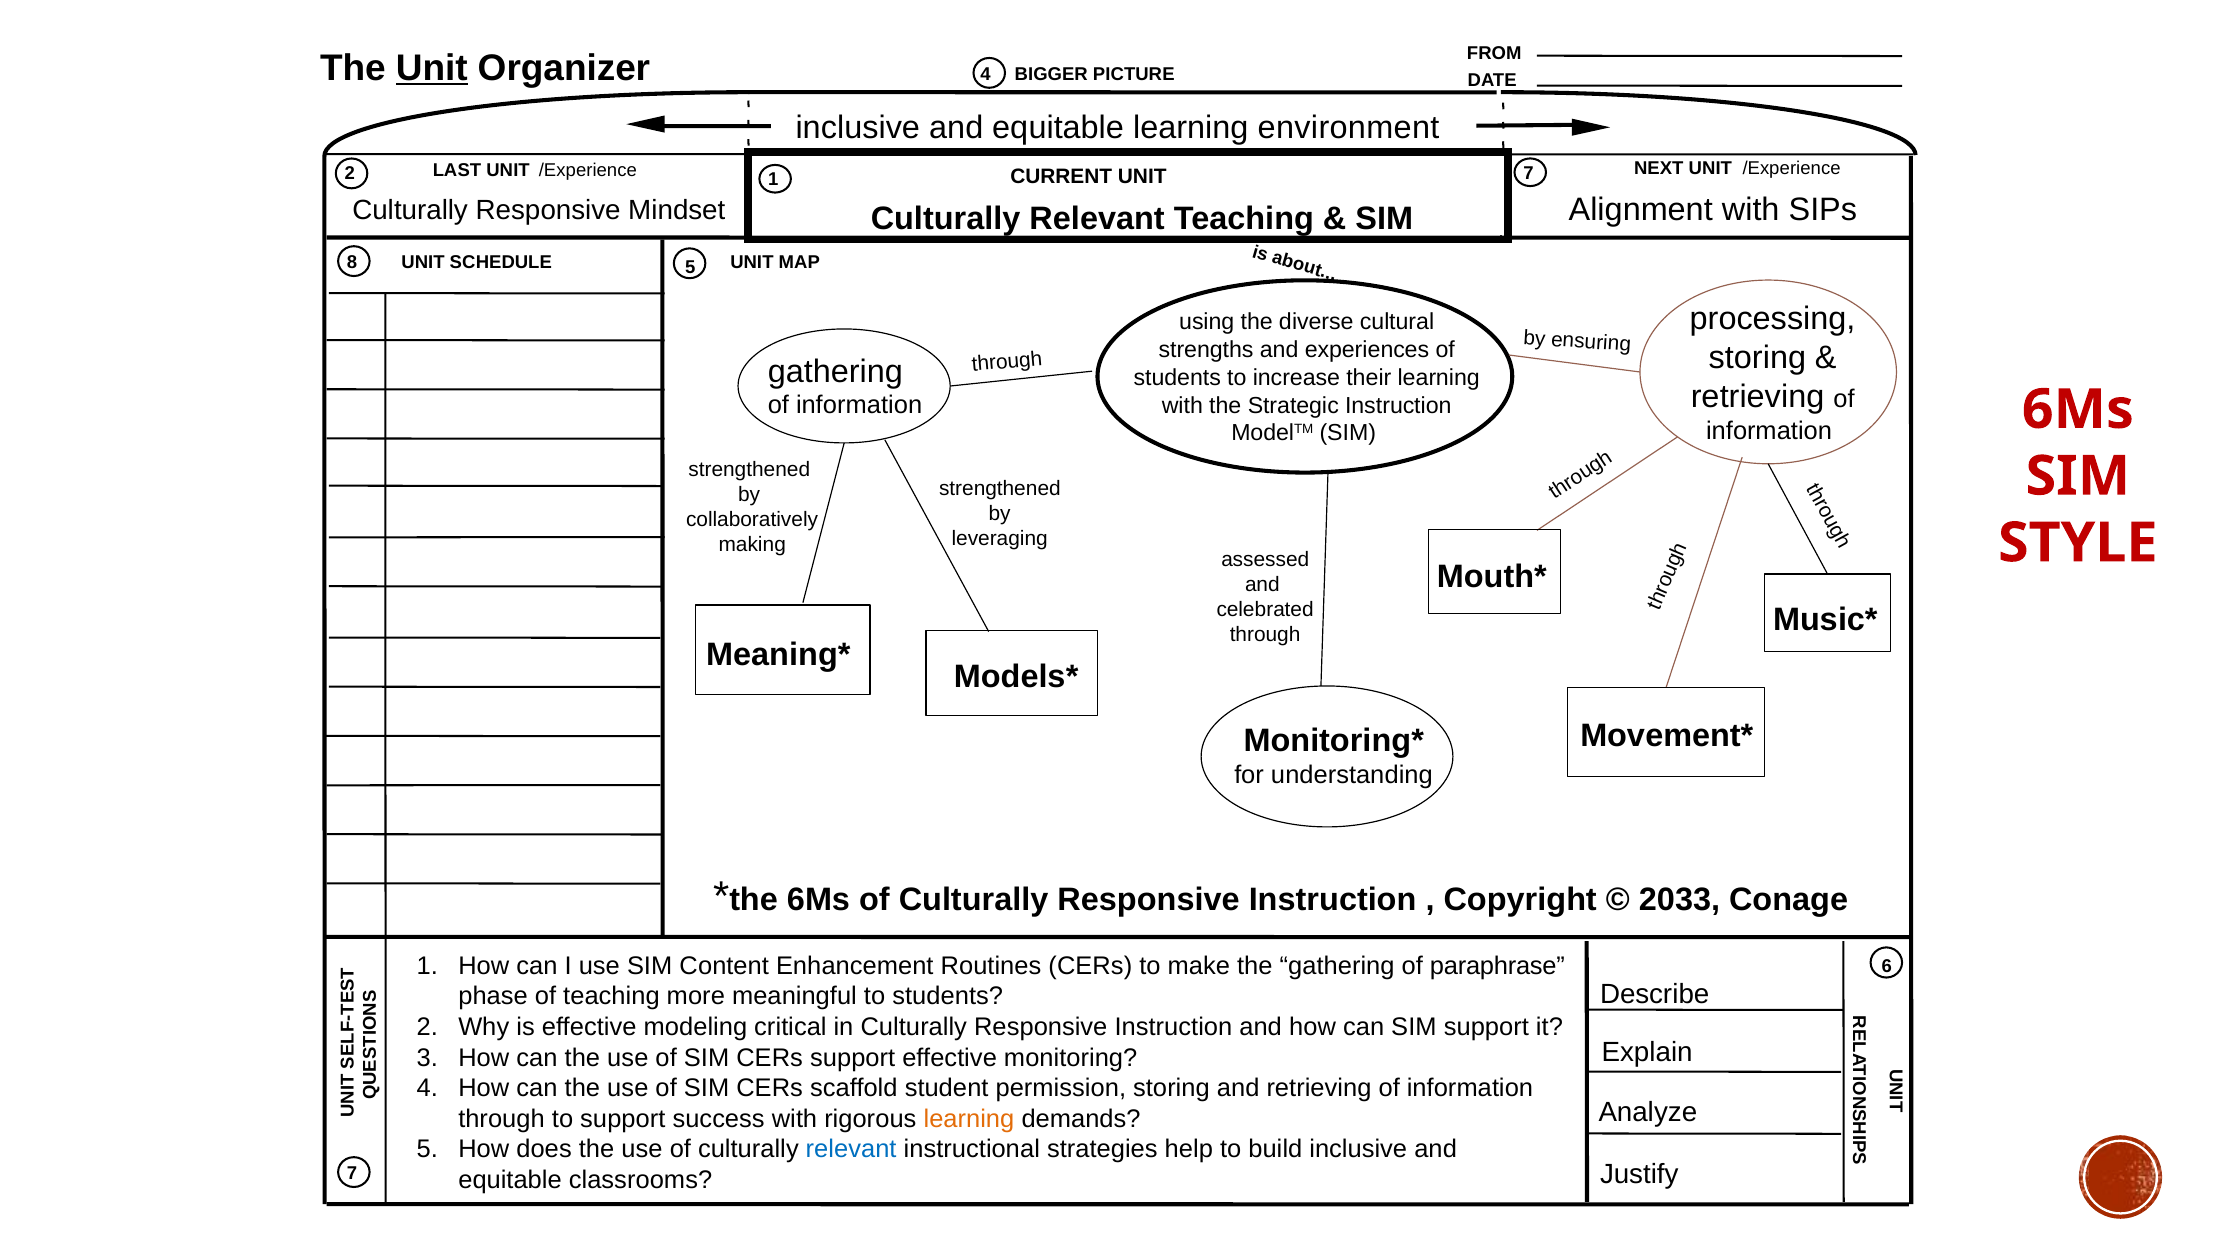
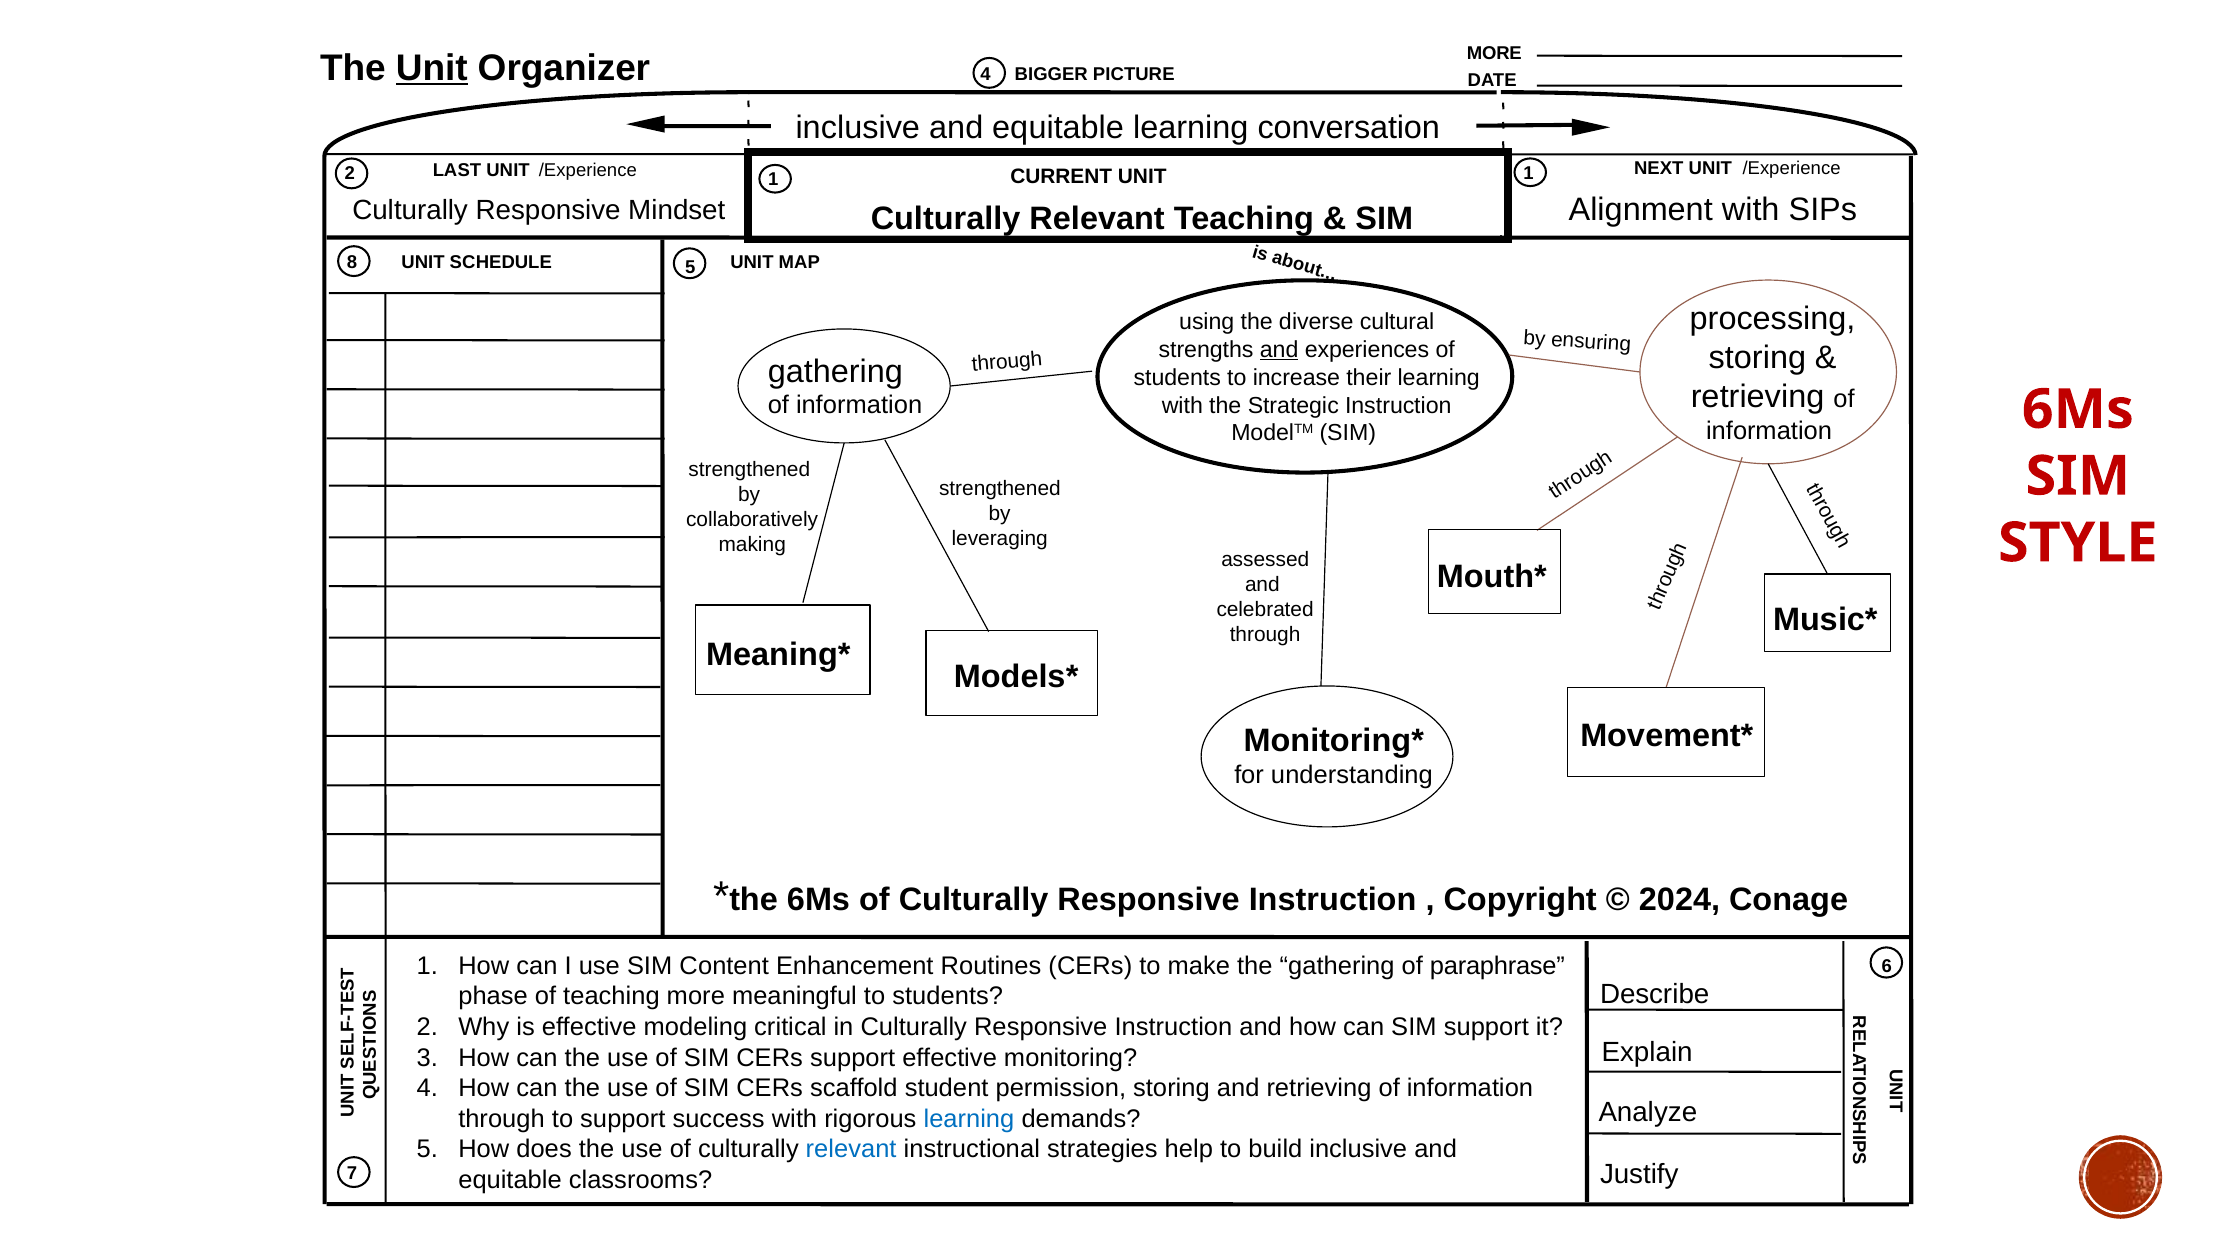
FROM: FROM -> MORE (1494, 53)
environment: environment -> conversation (1349, 128)
1 7: 7 -> 1 (1528, 173)
and underline: none -> present (1279, 350)
2033: 2033 -> 2024 (1680, 901)
learning colour: orange -> blue (969, 1119)
